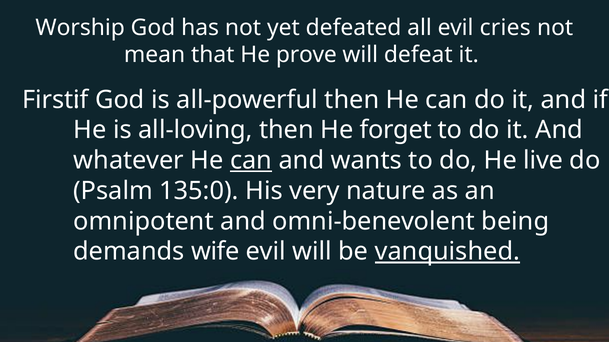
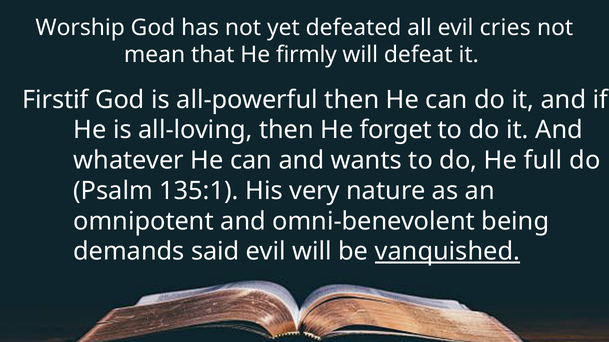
prove: prove -> firmly (306, 55)
can underline: present -> none (251, 161)
live: live -> full (543, 161)
135:0: 135:0 -> 135:1 (199, 191)
wife: wife -> said (215, 252)
